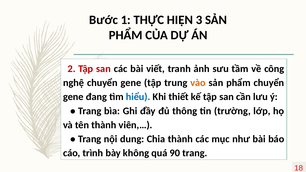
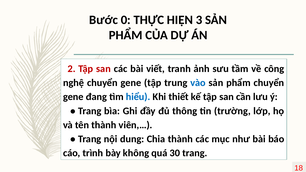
1: 1 -> 0 (126, 20)
vào colour: orange -> blue (198, 83)
90: 90 -> 30 (175, 153)
